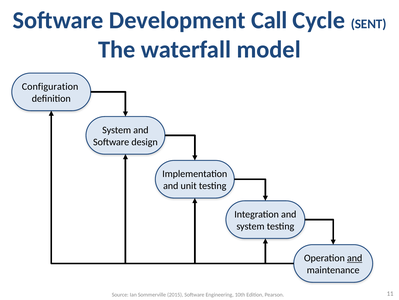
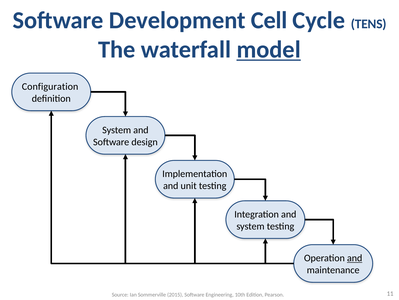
Call: Call -> Cell (269, 20)
SENT: SENT -> TENS (369, 24)
model underline: none -> present (269, 49)
